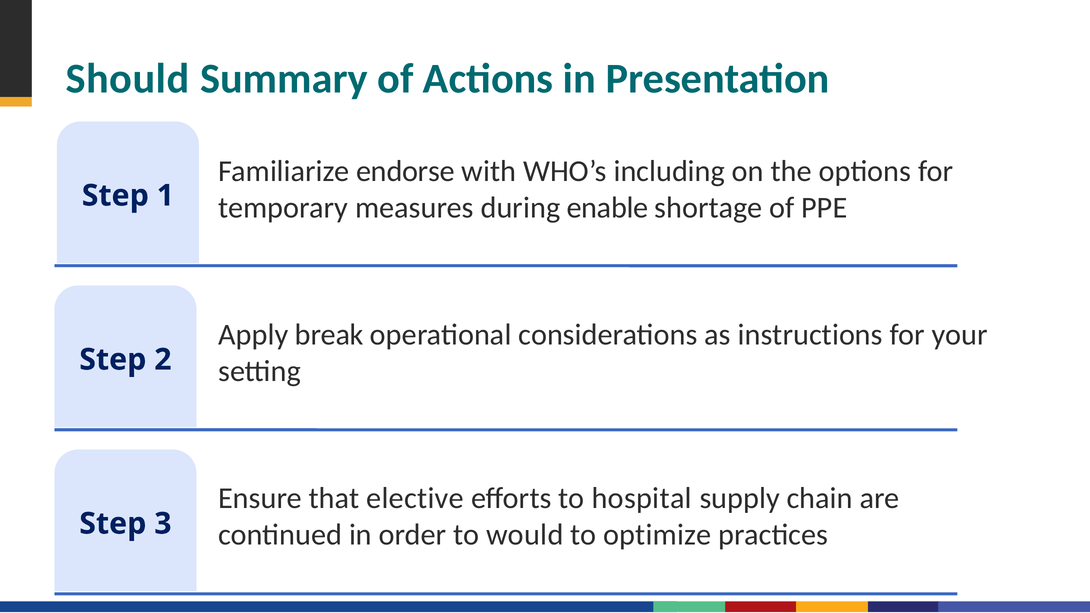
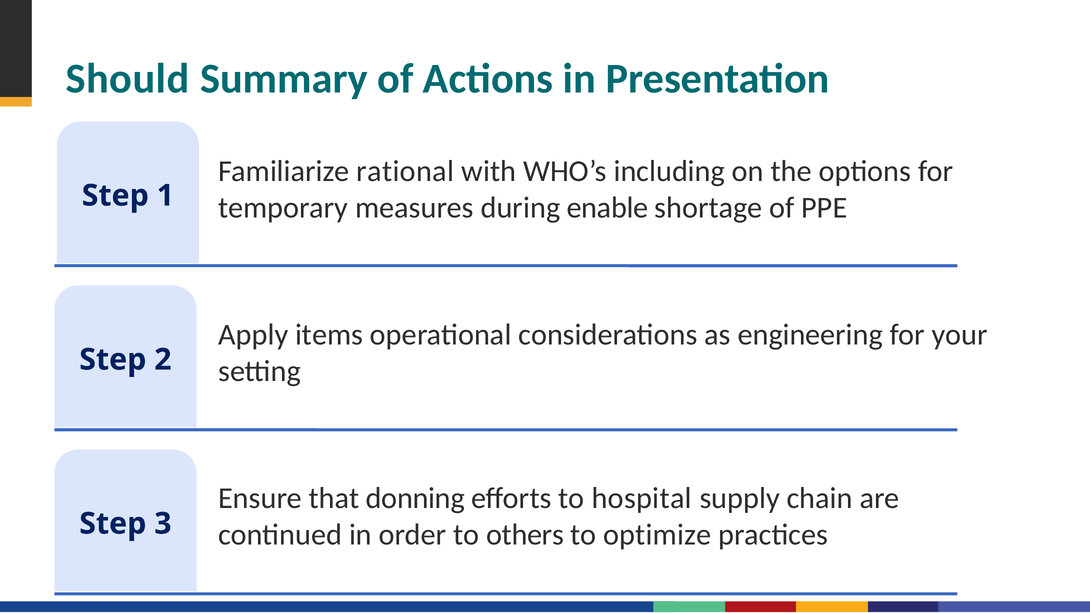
endorse: endorse -> rational (405, 171)
break: break -> items (329, 335)
instructions: instructions -> engineering (810, 335)
elective: elective -> donning (415, 498)
would: would -> others (525, 535)
